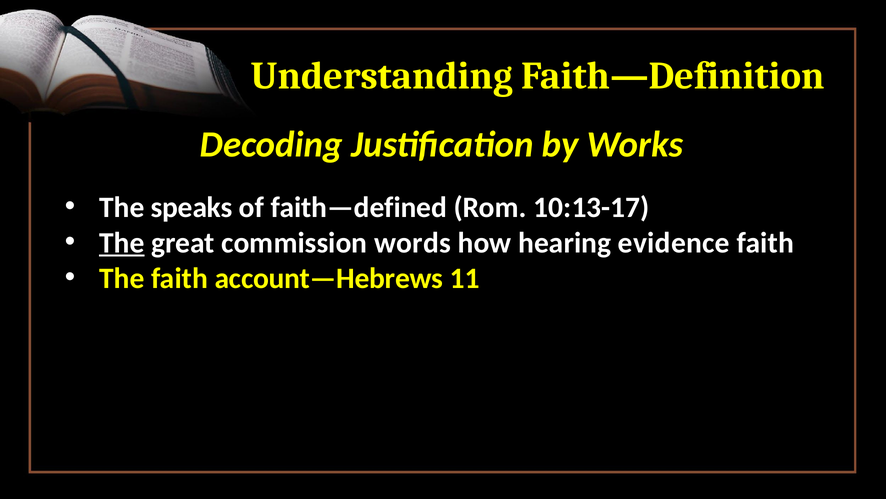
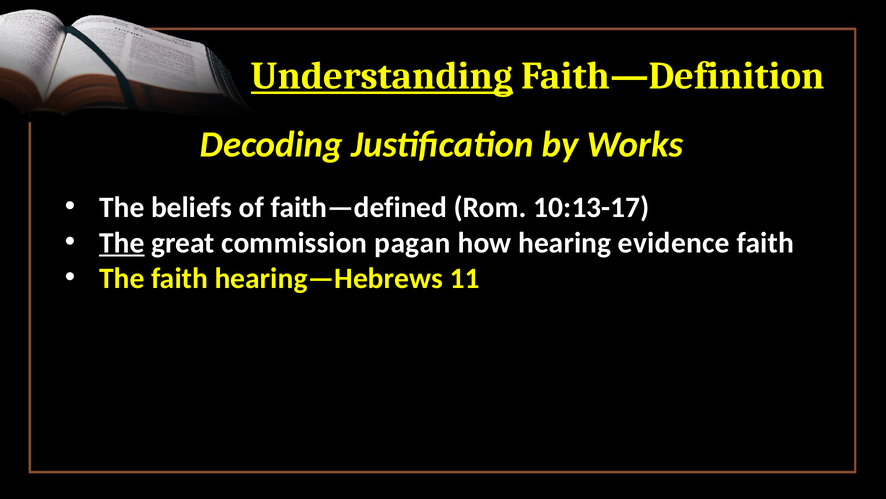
Understanding underline: none -> present (382, 76)
speaks: speaks -> beliefs (192, 207)
words: words -> pagan (412, 242)
account—Hebrews: account—Hebrews -> hearing—Hebrews (329, 278)
